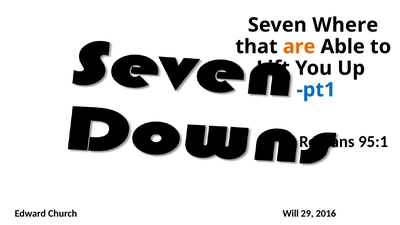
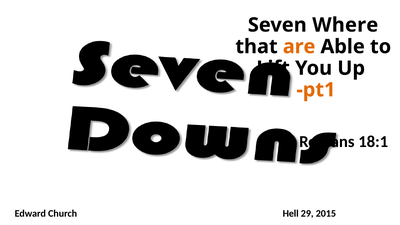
pt1 colour: blue -> orange (316, 90)
95:1: 95:1 -> 18:1 (373, 142)
Will: Will -> Hell (291, 213)
2016: 2016 -> 2015 (326, 213)
